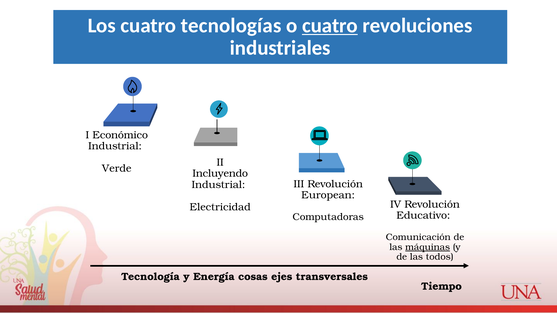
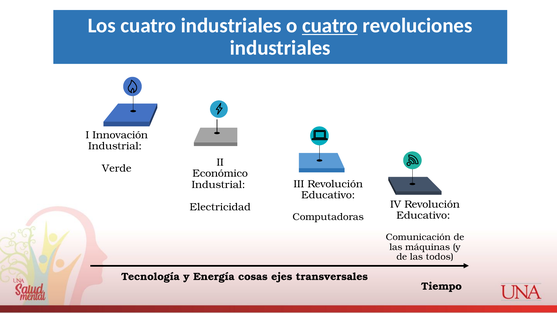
cuatro tecnologías: tecnologías -> industriales (231, 26)
Económico: Económico -> Innovación (120, 135)
Incluyendo: Incluyendo -> Económico (220, 174)
European: European -> Educativo (328, 195)
máquinas underline: present -> none (428, 247)
